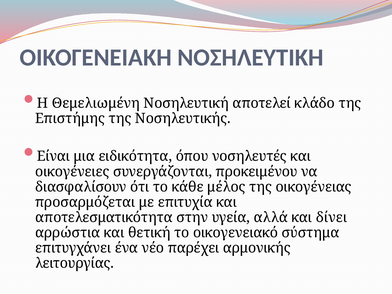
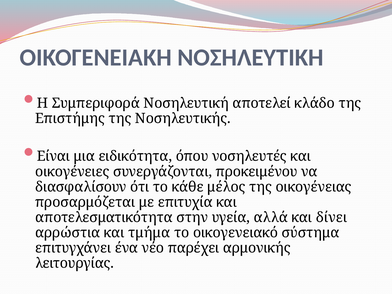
Θεμελιωμένη: Θεμελιωμένη -> Συμπεριφορά (96, 103)
θετική: θετική -> τμήμα (149, 233)
